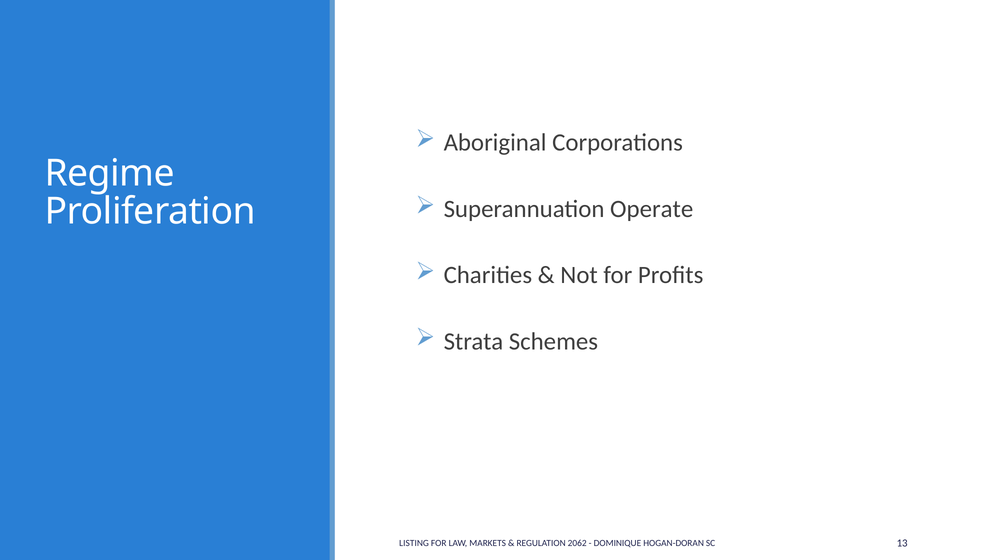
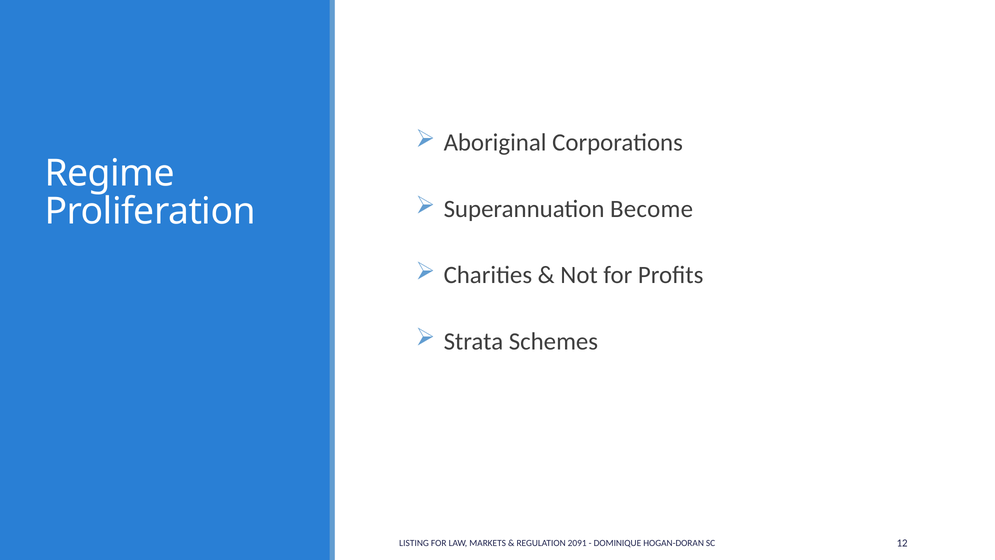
Operate: Operate -> Become (652, 209)
2062: 2062 -> 2091 (577, 543)
13: 13 -> 12 (902, 543)
